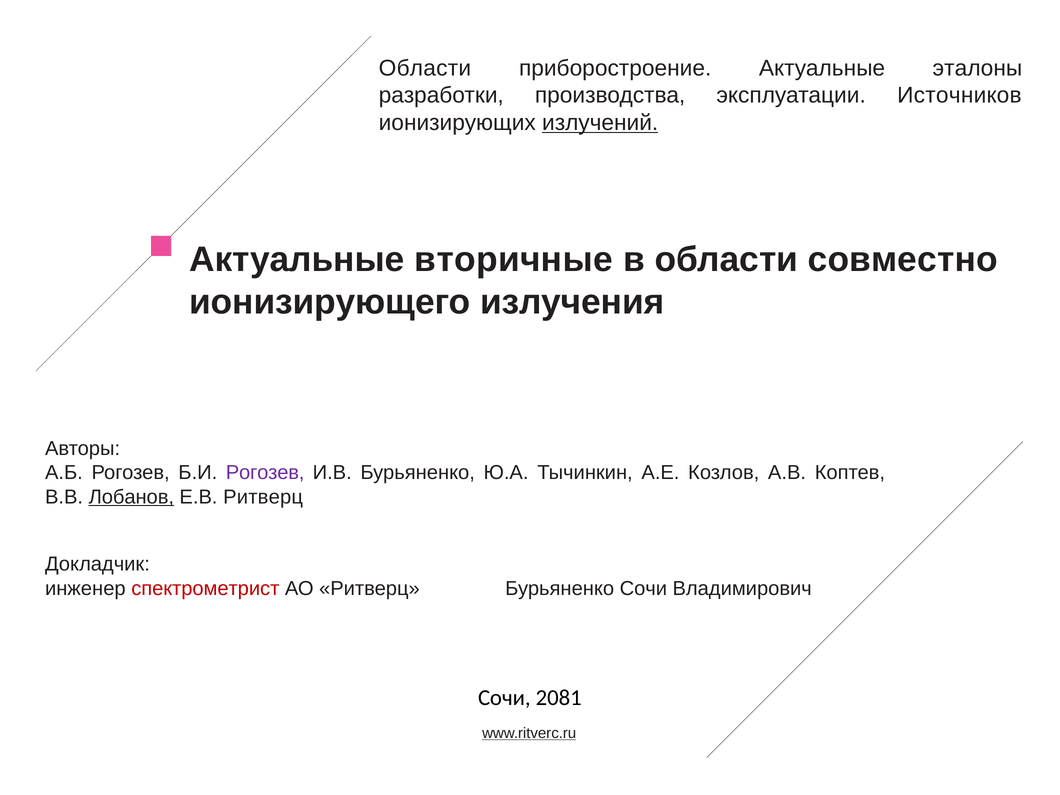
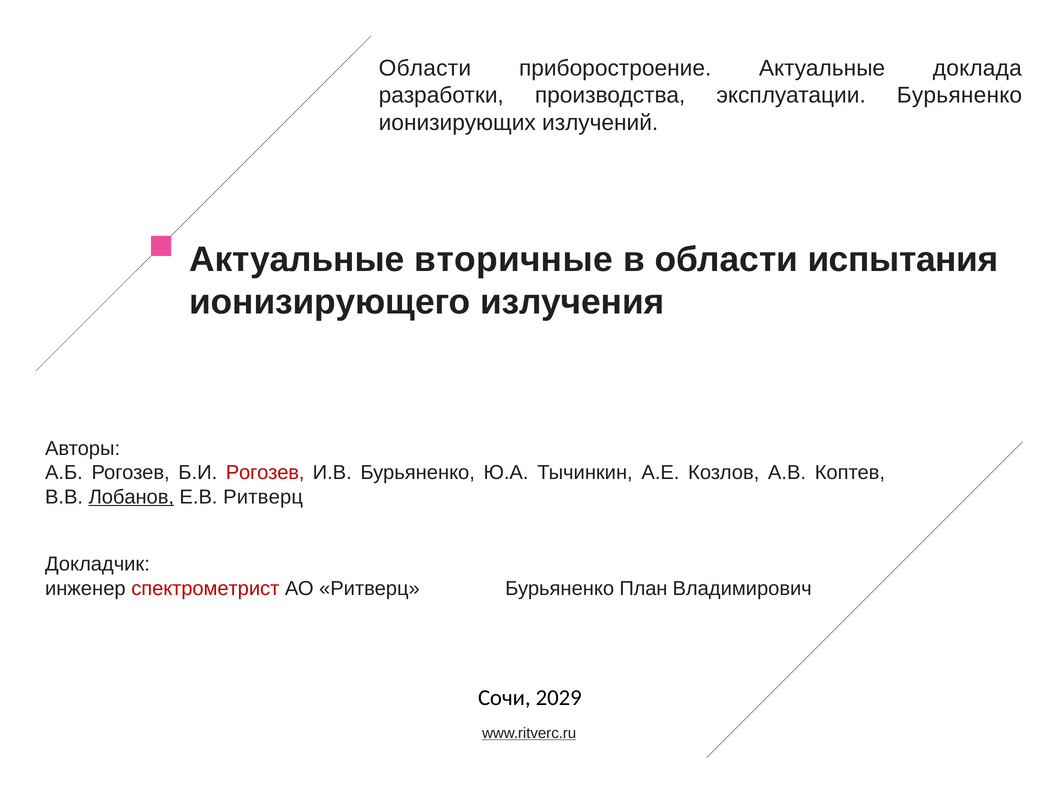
эталоны: эталоны -> доклада (977, 68)
эксплуатации Источников: Источников -> Бурьяненко (959, 95)
излучений underline: present -> none (600, 123)
совместно: совместно -> испытания (903, 259)
Рогозев colour: purple -> red (265, 473)
Бурьяненко Сочи: Сочи -> План (643, 588)
2081: 2081 -> 2029 (559, 697)
